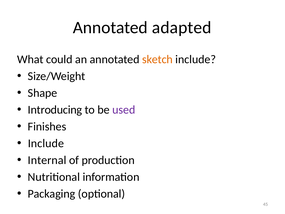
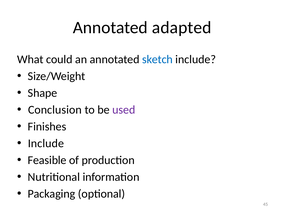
sketch colour: orange -> blue (157, 59)
Introducing: Introducing -> Conclusion (55, 110)
Internal: Internal -> Feasible (47, 160)
